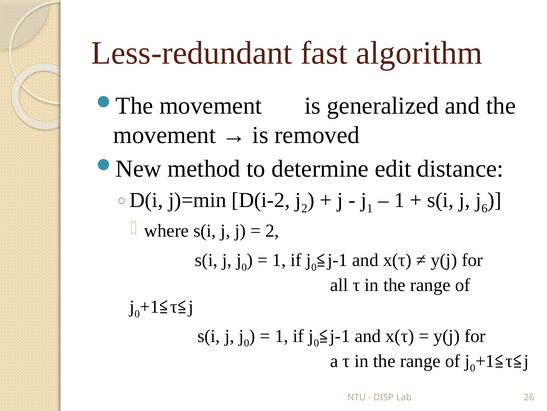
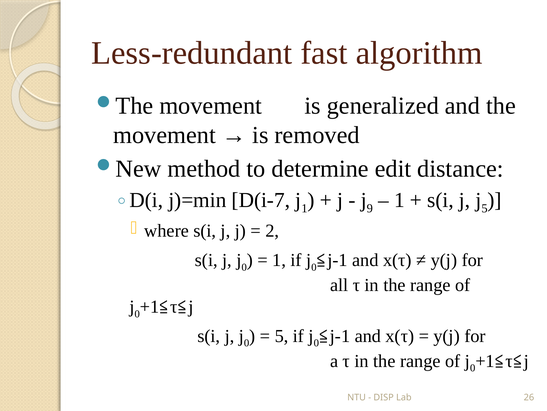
D(i-2: D(i-2 -> D(i-7 (261, 200)
j 2: 2 -> 1 (304, 208)
j 1: 1 -> 9 (370, 208)
j 6: 6 -> 5 (485, 208)
1: 1 -> 5 (282, 335)
